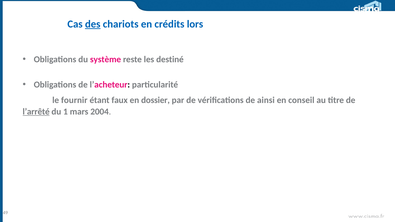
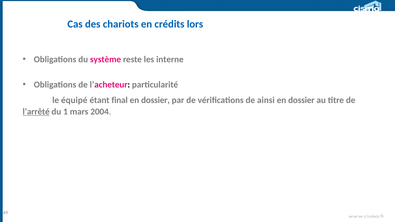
des underline: present -> none (93, 24)
destiné: destiné -> interne (170, 59)
fournir: fournir -> équipé (74, 100)
faux: faux -> final (120, 100)
conseil: conseil -> dossier (301, 100)
